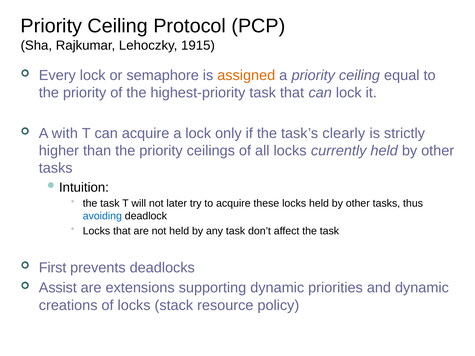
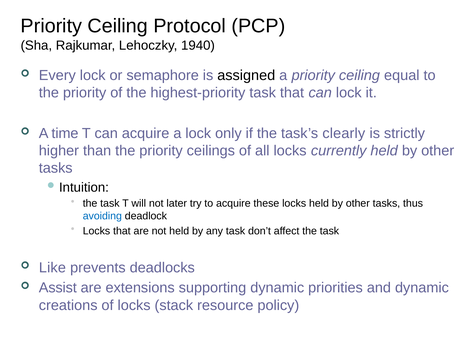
1915: 1915 -> 1940 (198, 45)
assigned colour: orange -> black (246, 75)
with: with -> time (65, 133)
First: First -> Like (52, 268)
